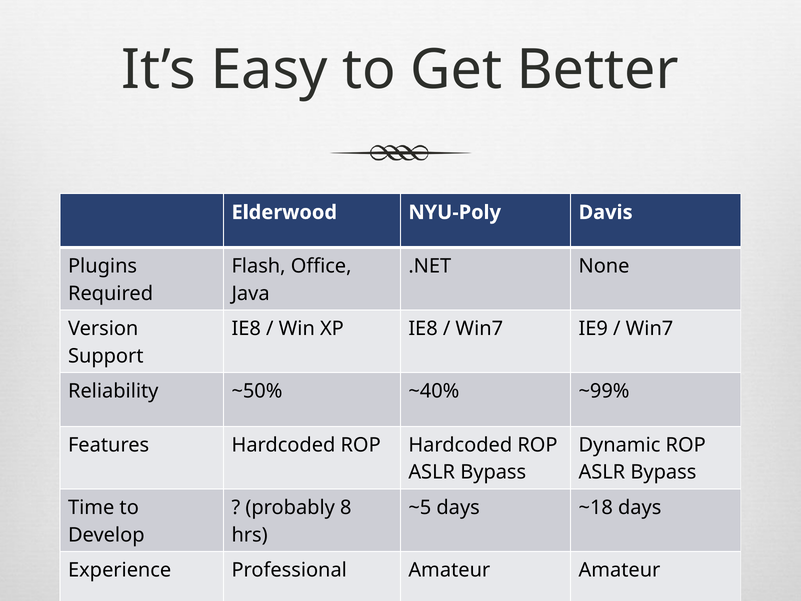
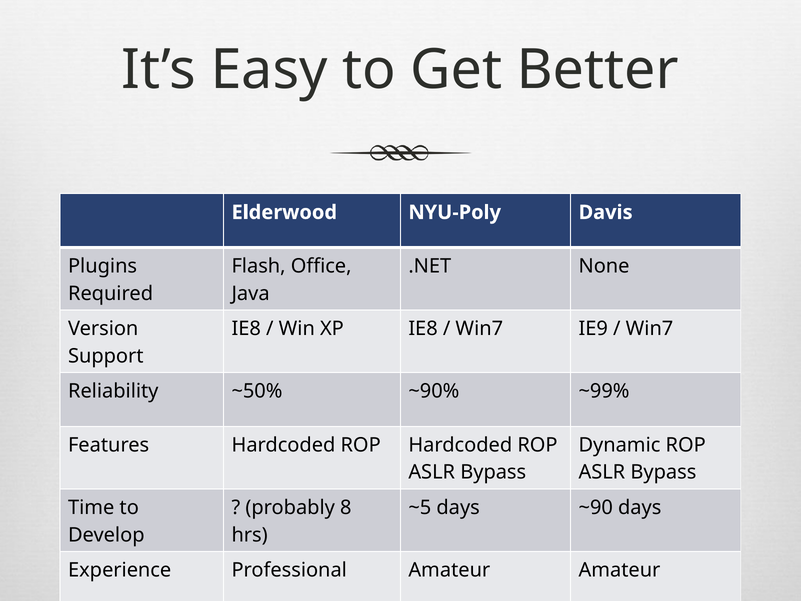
~40%: ~40% -> ~90% (434, 391)
~18: ~18 -> ~90 (596, 507)
